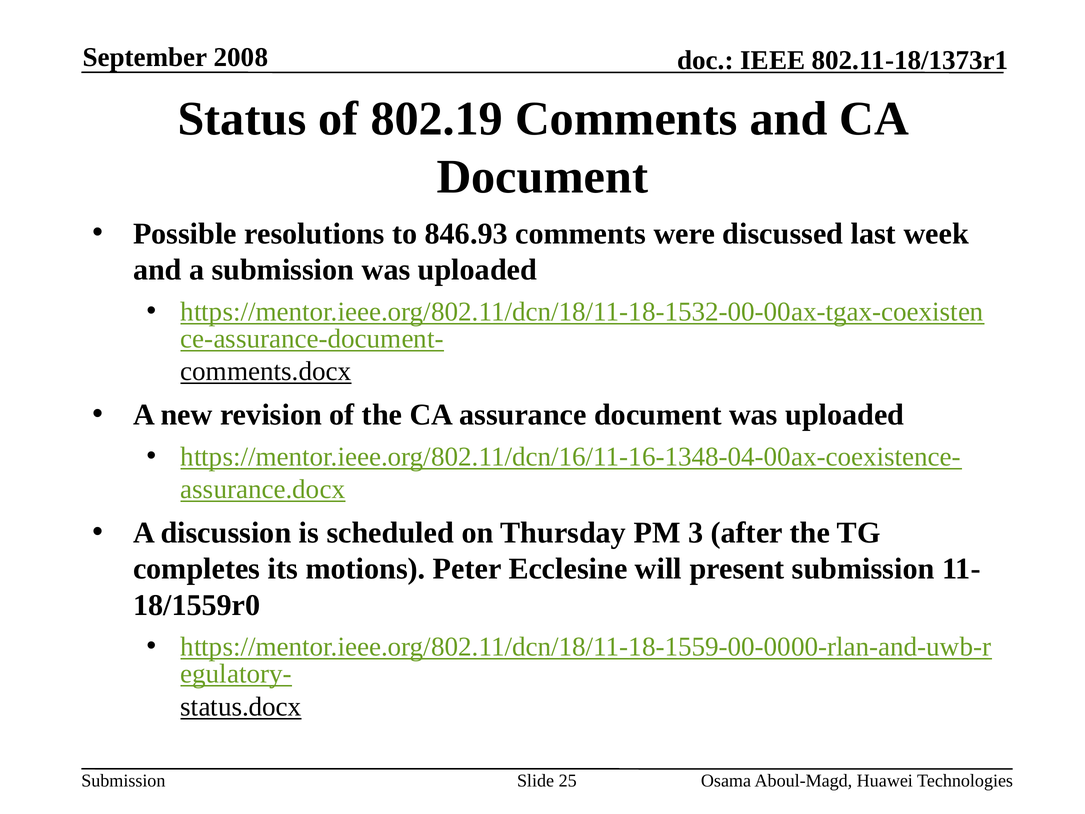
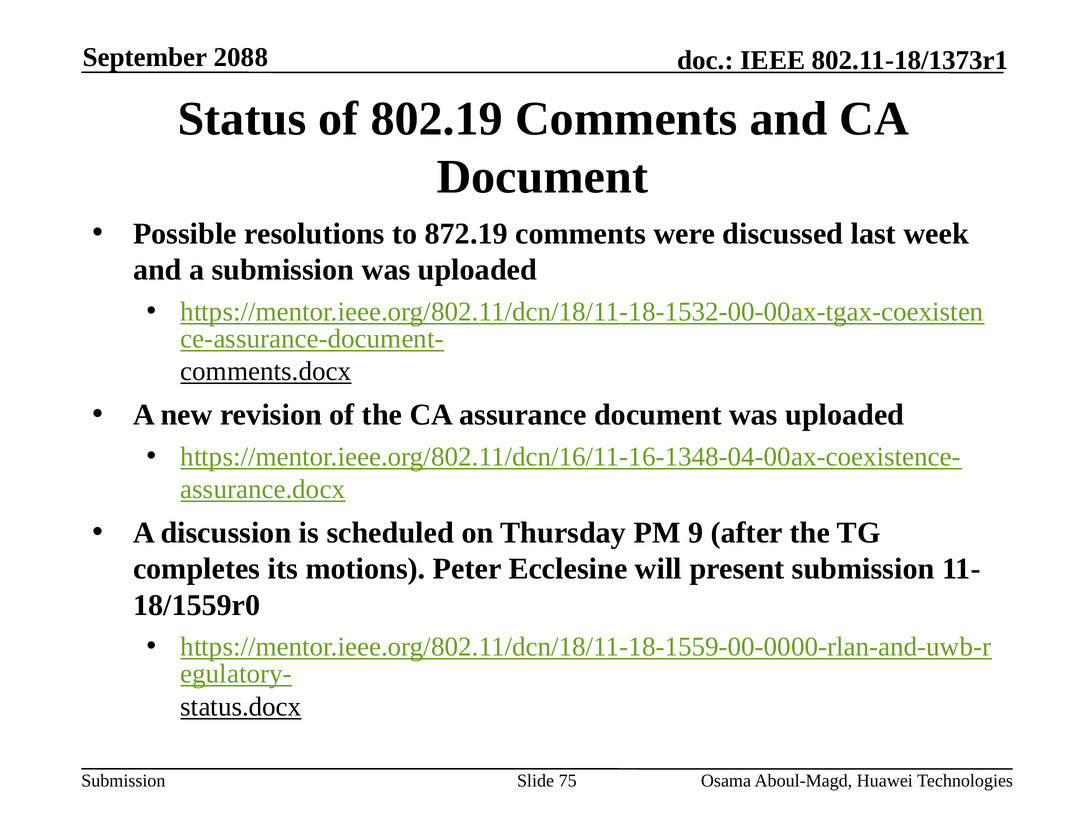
2008: 2008 -> 2088 (241, 58)
846.93: 846.93 -> 872.19 (466, 234)
3: 3 -> 9 (696, 533)
25: 25 -> 75 (568, 780)
